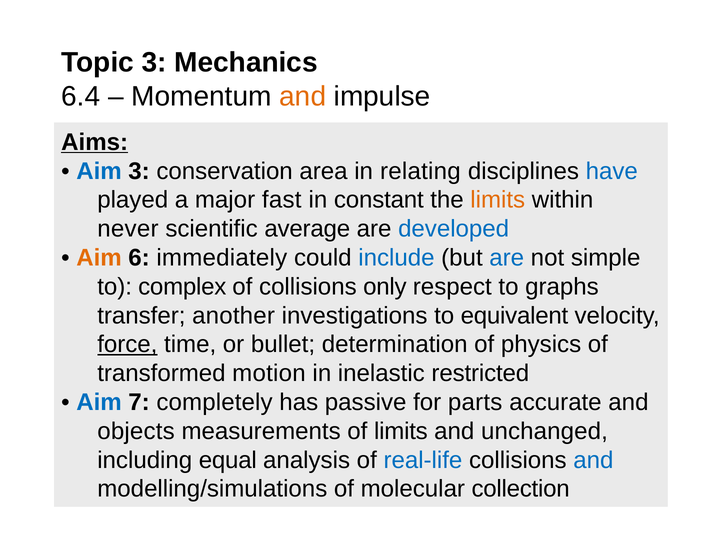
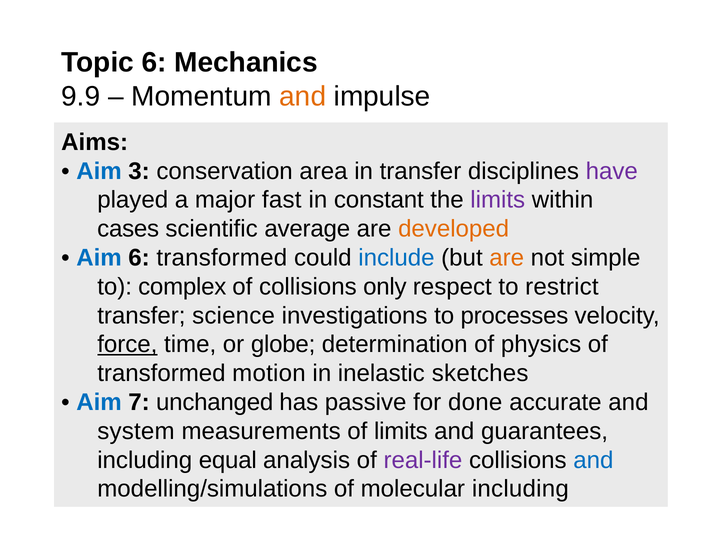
Topic 3: 3 -> 6 (154, 63)
6.4: 6.4 -> 9.9 (81, 96)
Aims underline: present -> none (95, 142)
in relating: relating -> transfer (420, 171)
have colour: blue -> purple (612, 171)
limits colour: orange -> purple (498, 200)
never: never -> cases (128, 229)
developed colour: blue -> orange (454, 229)
Aim colour: orange -> blue (99, 258)
6 immediately: immediately -> transformed (222, 258)
are colour: blue -> orange (507, 258)
graphs: graphs -> restrict (562, 286)
another: another -> science (234, 315)
equivalent: equivalent -> processes (514, 315)
bullet: bullet -> globe (283, 344)
restricted: restricted -> sketches (480, 373)
completely: completely -> unchanged (215, 402)
parts: parts -> done (475, 402)
objects: objects -> system (136, 431)
unchanged: unchanged -> guarantees (545, 431)
real-life colour: blue -> purple (423, 460)
molecular collection: collection -> including (520, 489)
